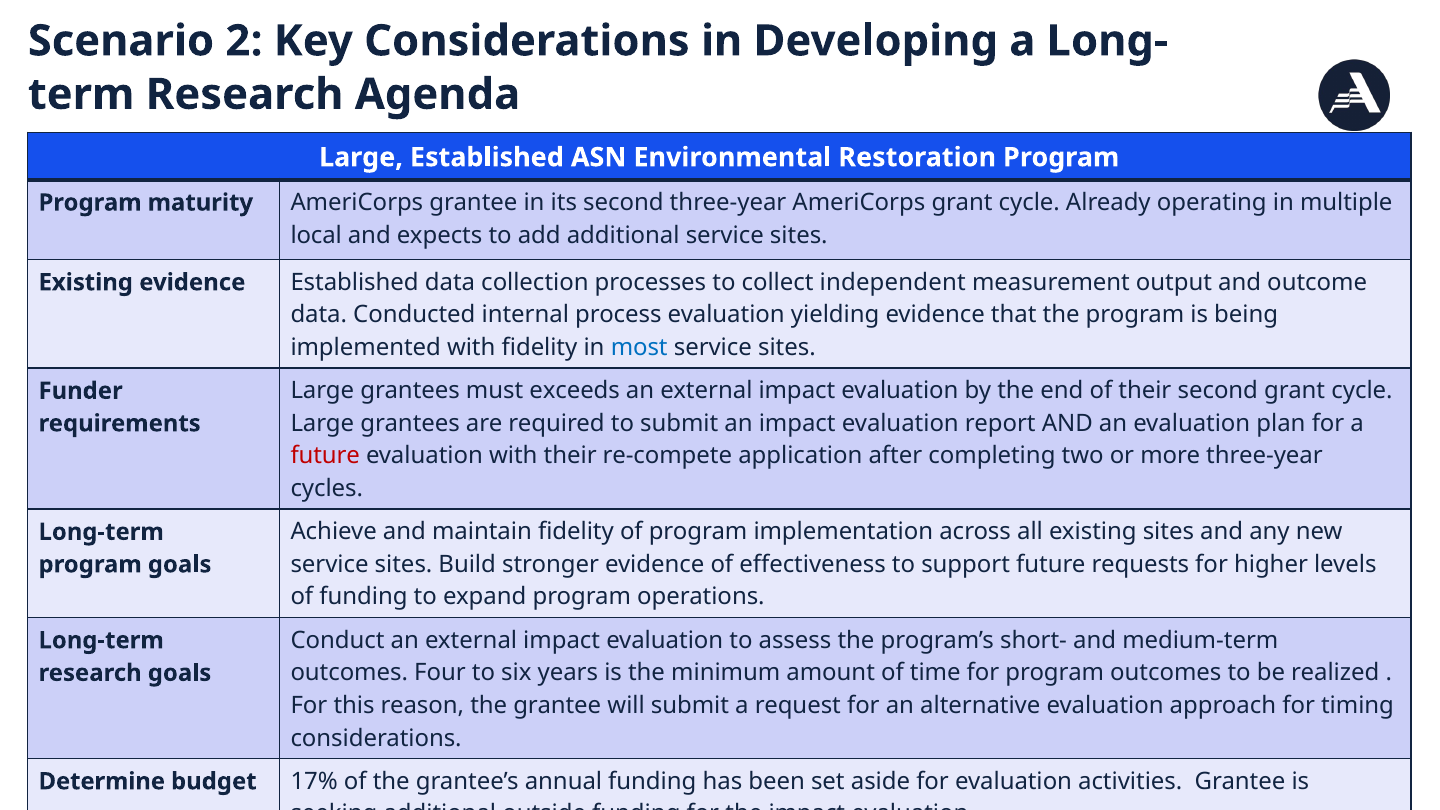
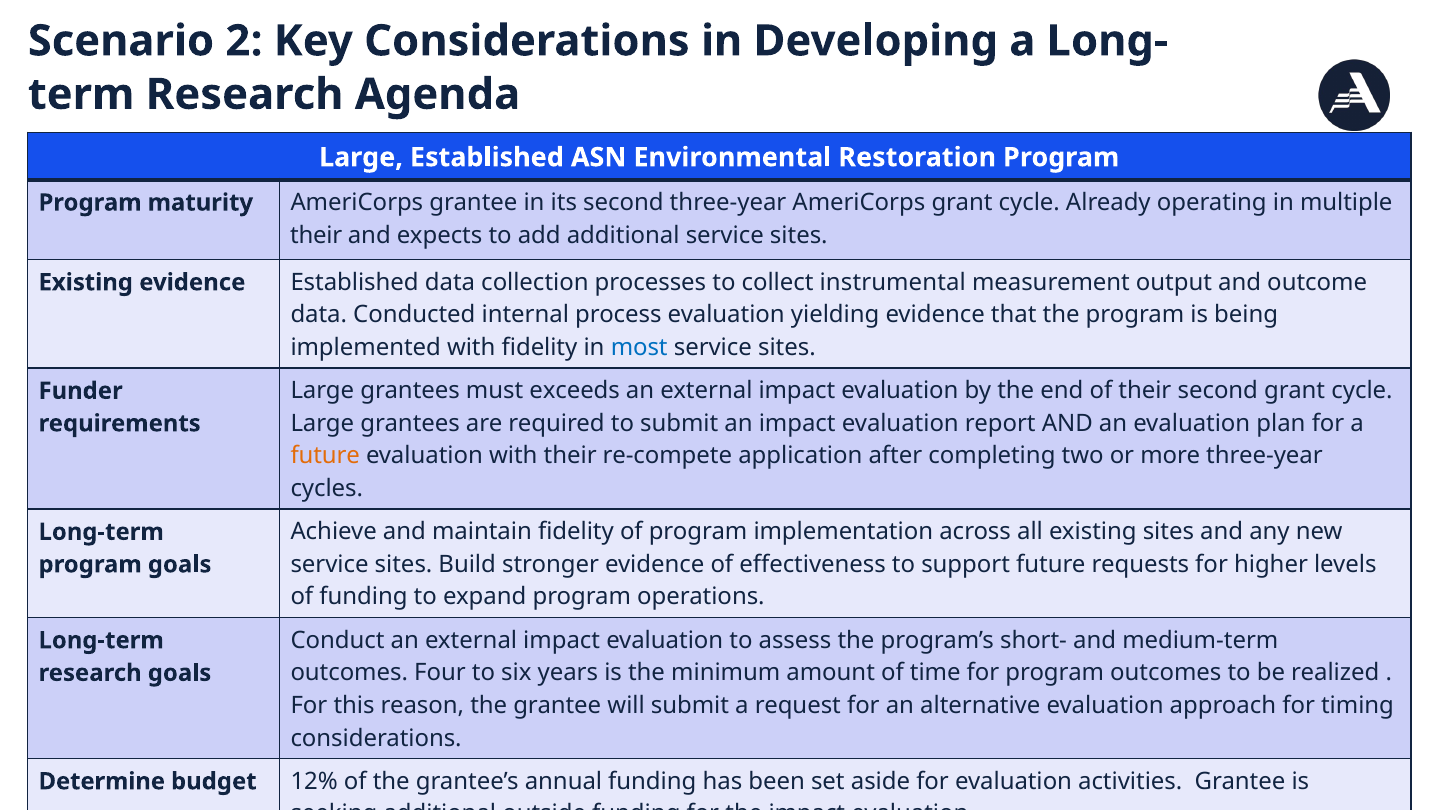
local: local -> their (316, 235)
independent: independent -> instrumental (893, 282)
future colour: red -> orange (325, 456)
17%: 17% -> 12% (314, 781)
